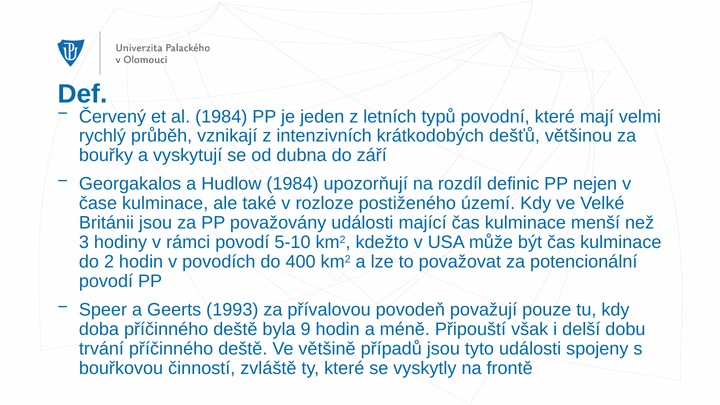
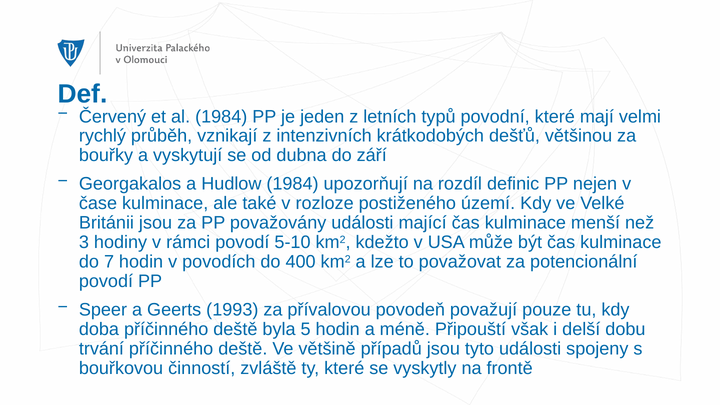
2: 2 -> 7 (109, 262)
9: 9 -> 5 (306, 329)
